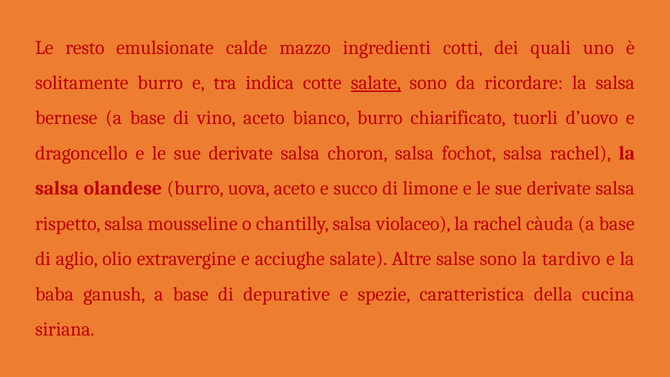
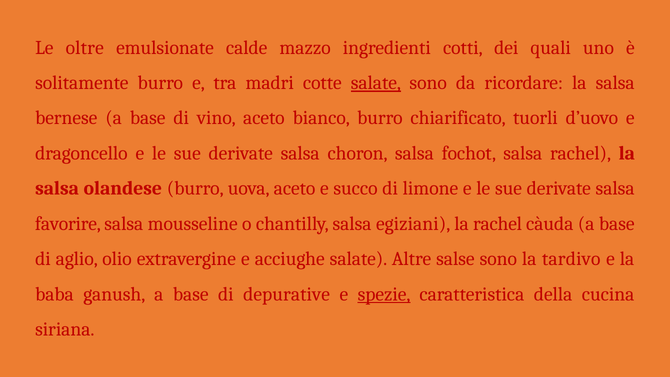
resto: resto -> oltre (85, 48)
indica: indica -> madri (270, 83)
rispetto: rispetto -> favorire (68, 224)
violaceo: violaceo -> egiziani (413, 224)
spezie underline: none -> present (384, 294)
